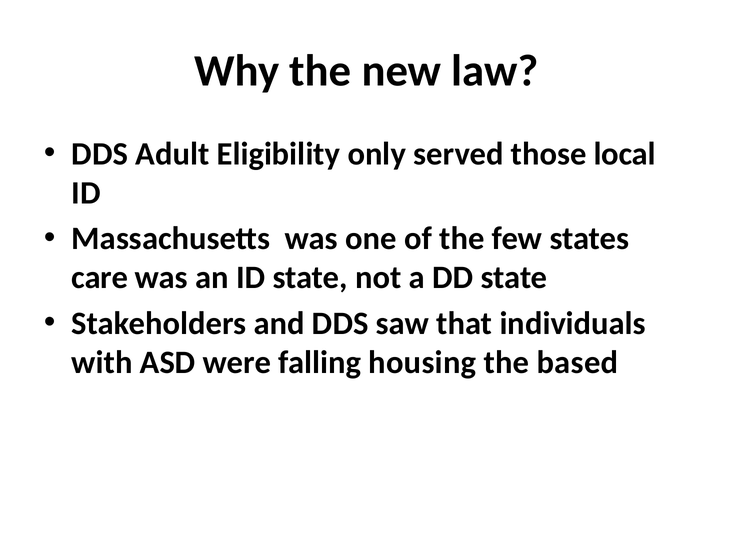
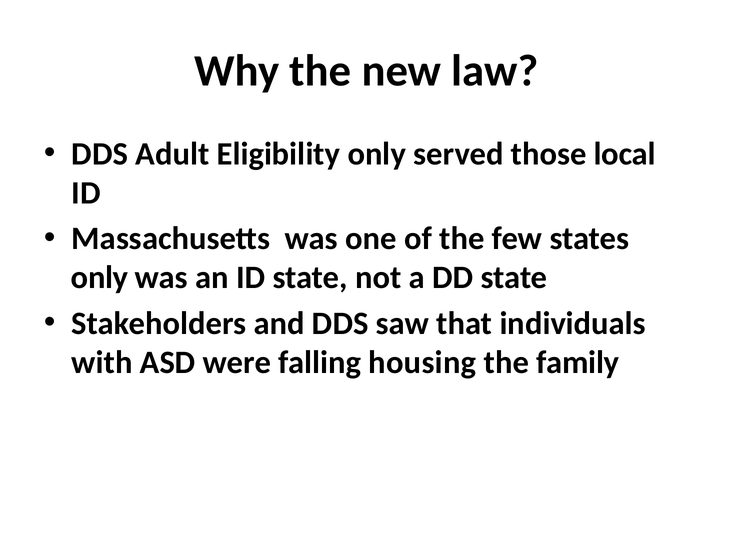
care: care -> only (100, 278)
based: based -> family (578, 362)
